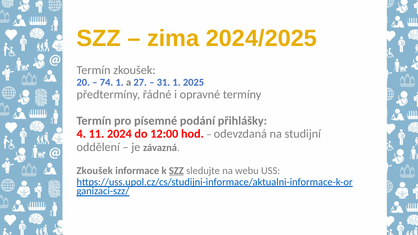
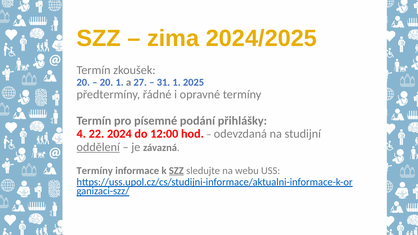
74: 74 -> 20 (106, 82)
11: 11 -> 22 (96, 134)
oddělení underline: none -> present (98, 147)
Zkoušek: Zkoušek -> Termíny (95, 171)
